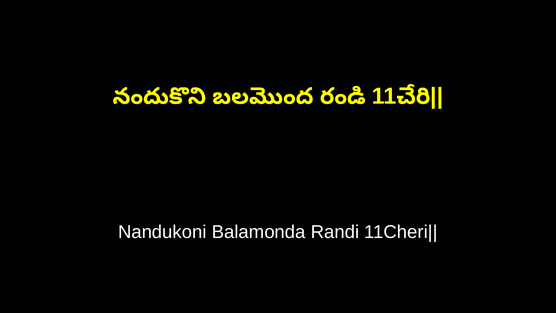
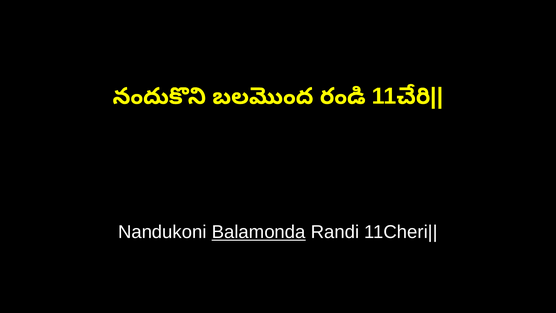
Balamonda underline: none -> present (259, 232)
